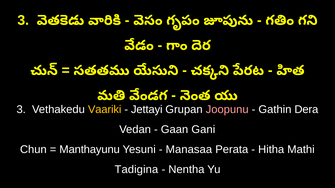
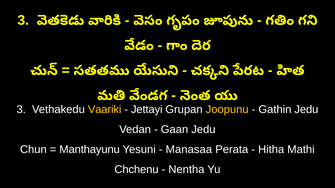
Joopunu colour: pink -> yellow (227, 110)
Gathin Dera: Dera -> Jedu (306, 110)
Gaan Gani: Gani -> Jedu (203, 130)
Tadigina: Tadigina -> Chchenu (136, 170)
